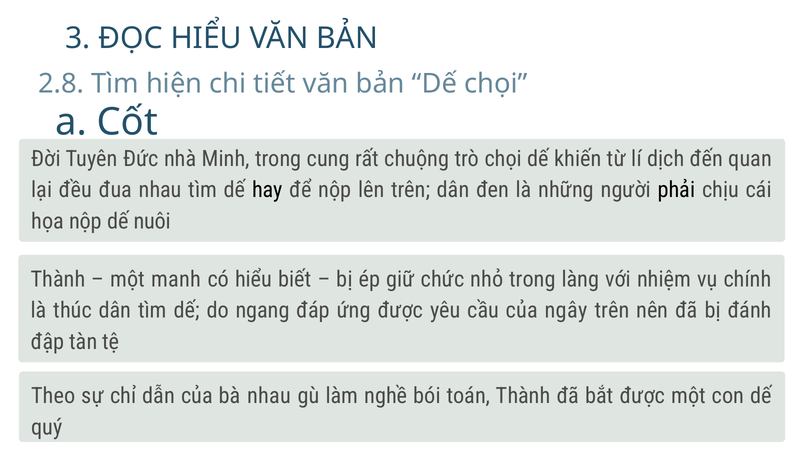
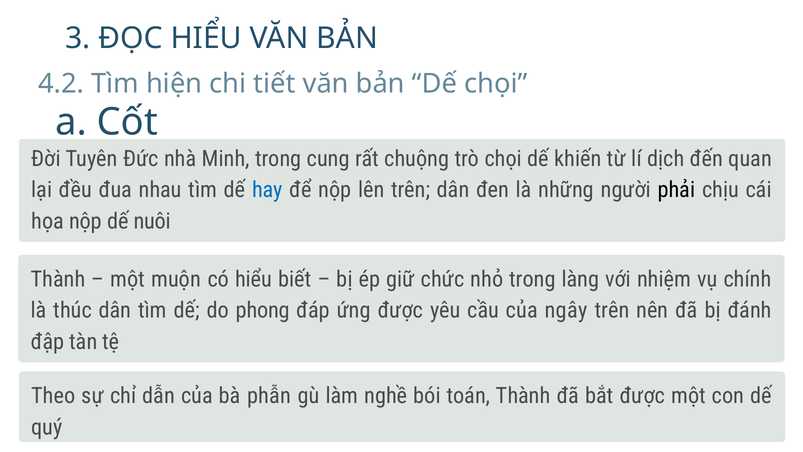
2.8: 2.8 -> 4.2 (61, 83)
hay colour: black -> blue (267, 190)
manh: manh -> muộn (176, 279)
ngang: ngang -> phong (263, 310)
bà nhau: nhau -> phẫn (269, 396)
